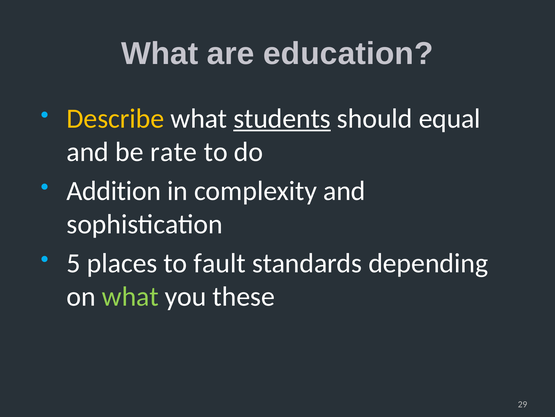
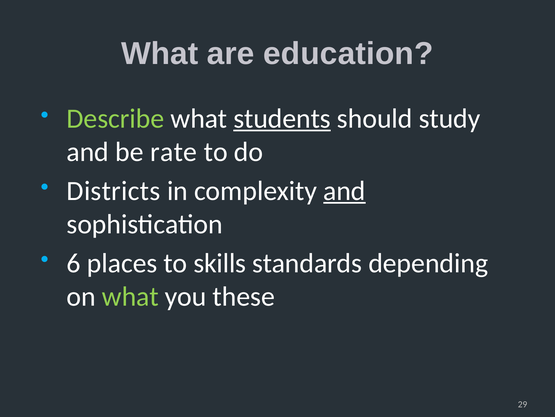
Describe colour: yellow -> light green (115, 118)
equal: equal -> study (450, 118)
Addition: Addition -> Districts (113, 191)
and underline: none -> present (344, 191)
5: 5 -> 6 (74, 263)
fault: fault -> skills (220, 263)
